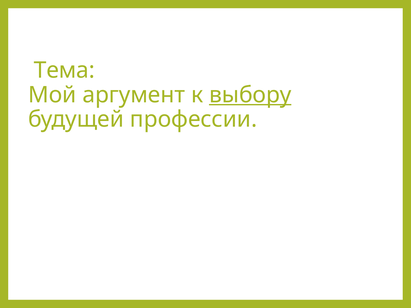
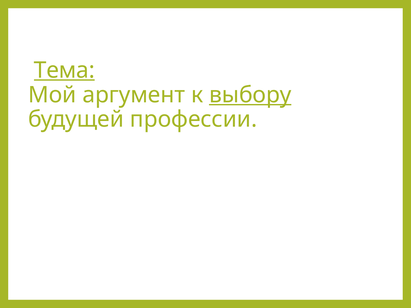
Тема underline: none -> present (64, 70)
